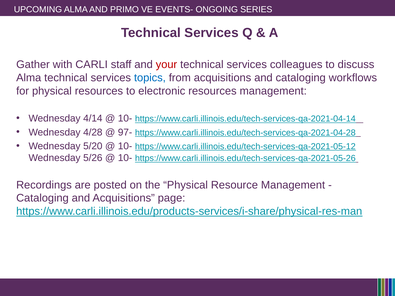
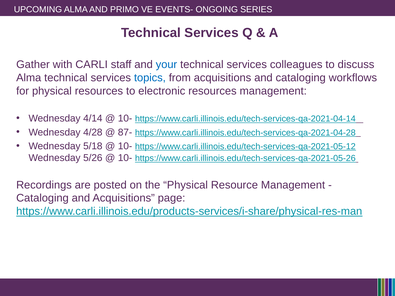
your colour: red -> blue (166, 65)
97-: 97- -> 87- (125, 132)
5/20: 5/20 -> 5/18 (93, 146)
